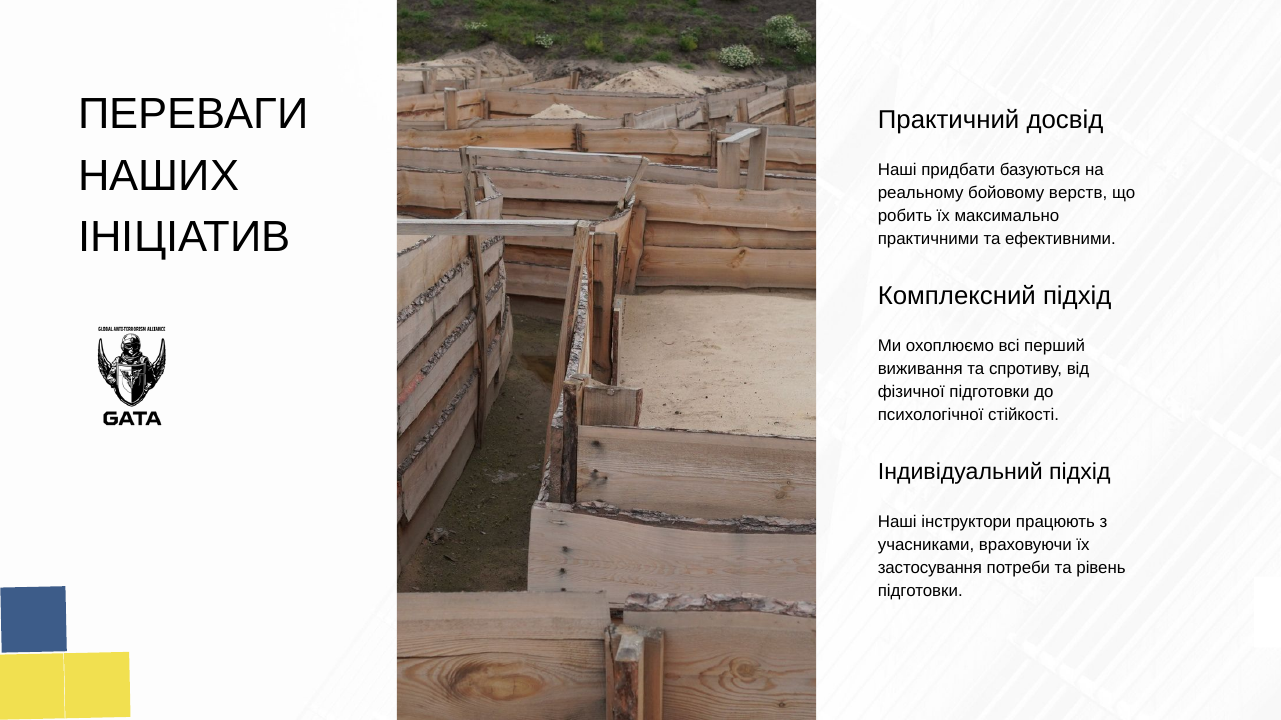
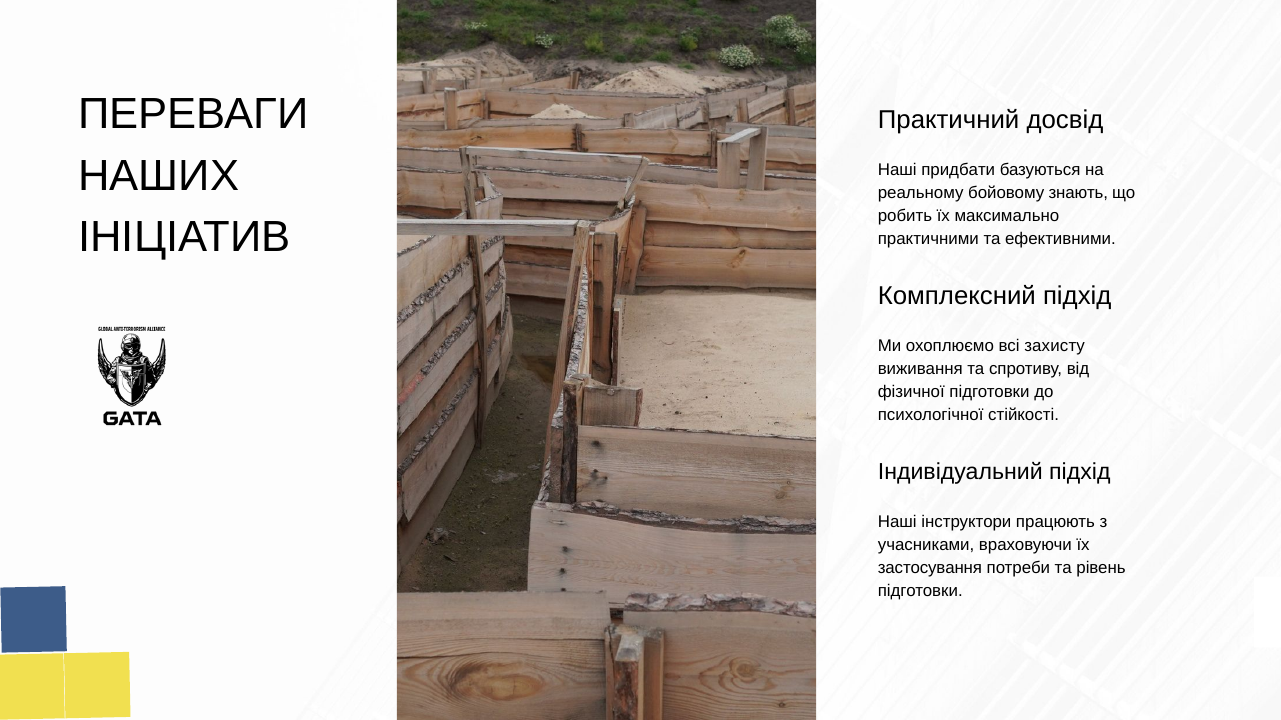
верств: верств -> знають (1078, 193)
перший: перший -> захисту (1055, 346)
